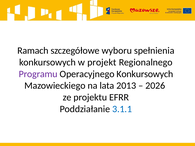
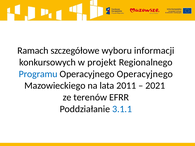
spełnienia: spełnienia -> informacji (154, 51)
Programu colour: purple -> blue (38, 74)
Operacyjnego Konkursowych: Konkursowych -> Operacyjnego (145, 74)
2013: 2013 -> 2011 (126, 86)
2026: 2026 -> 2021 (155, 86)
projektu: projektu -> terenów (90, 97)
